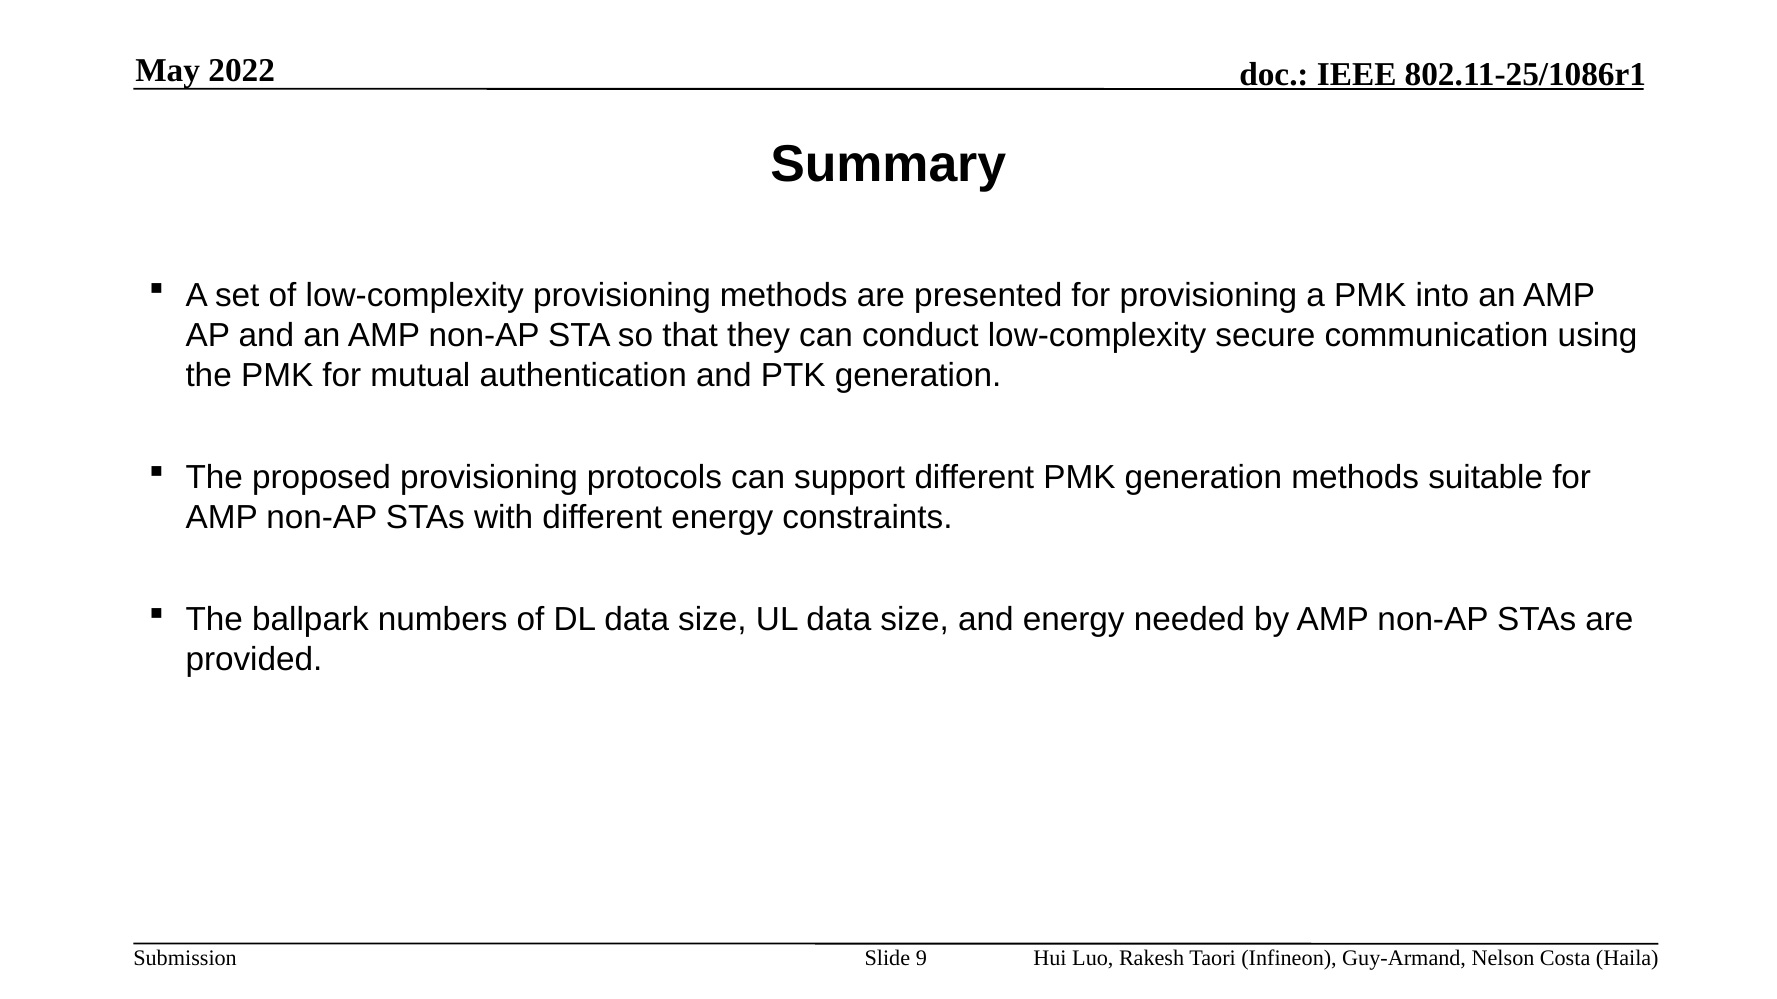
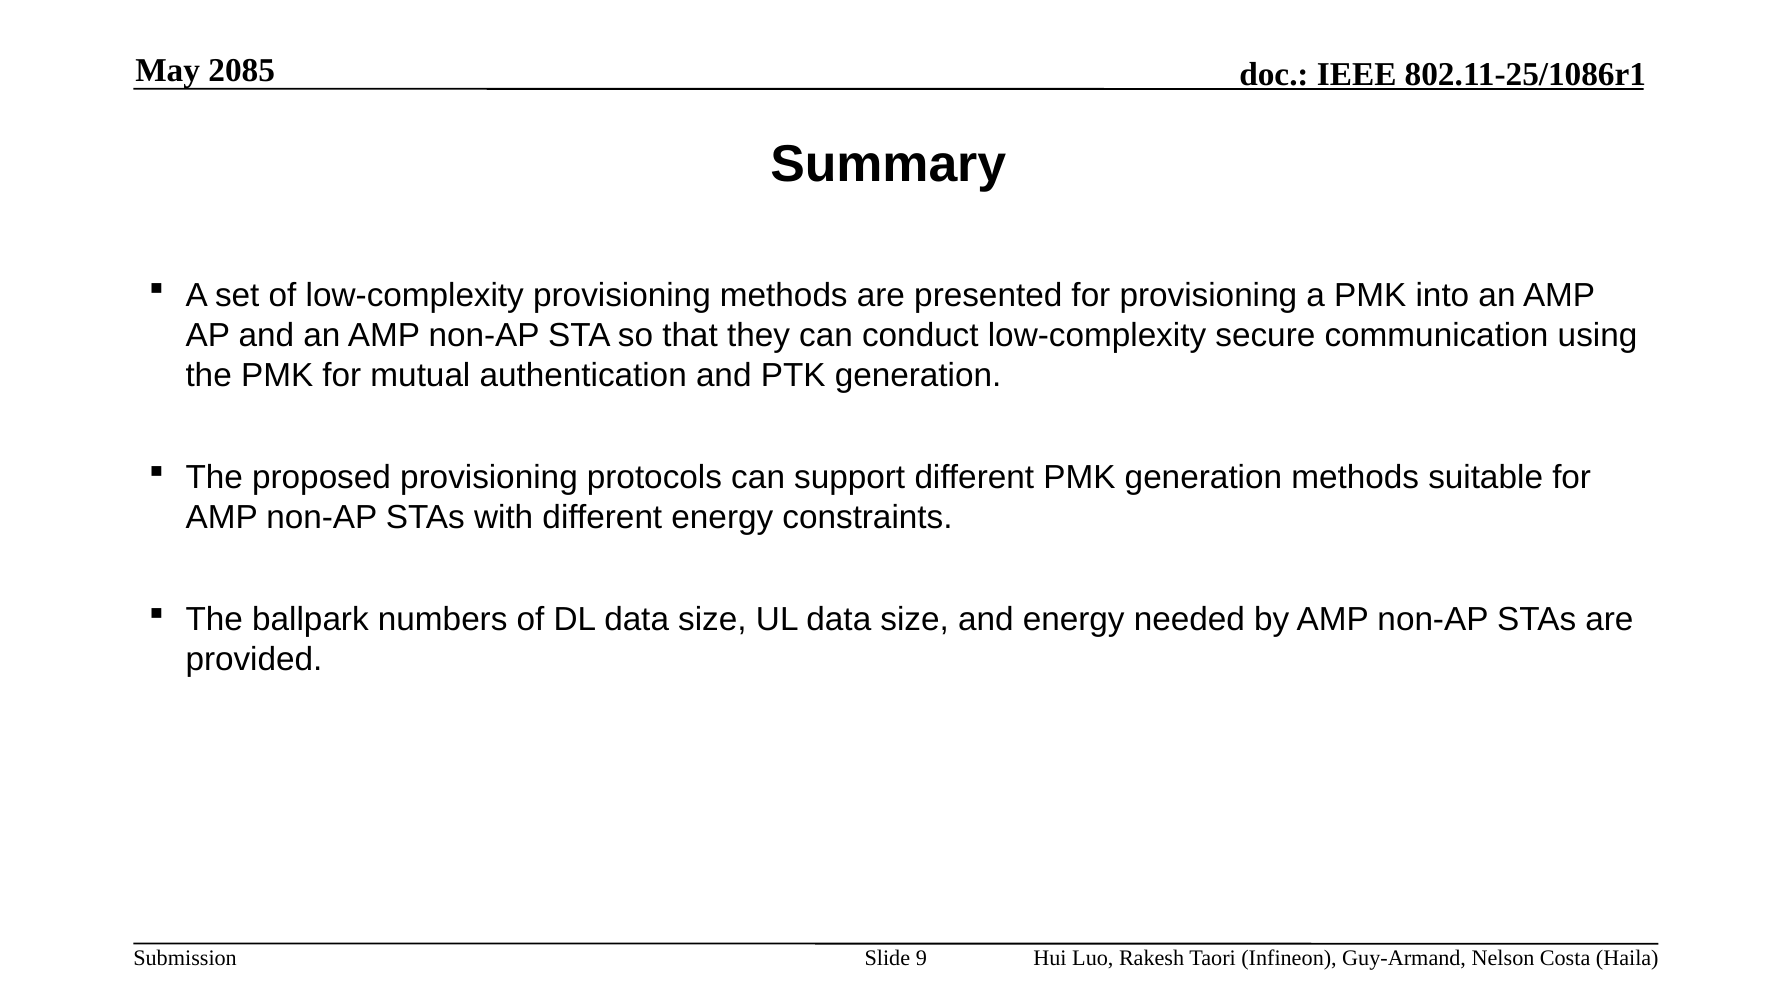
2022: 2022 -> 2085 (242, 71)
